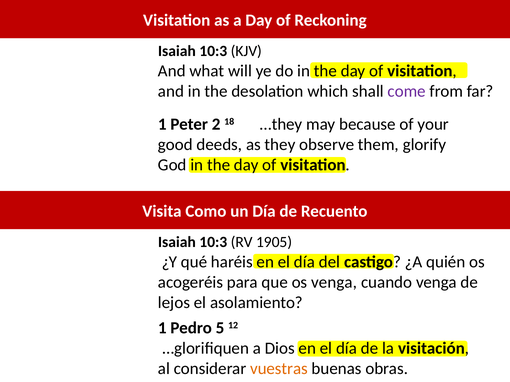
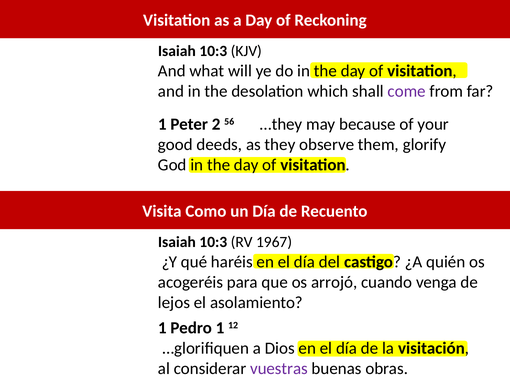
18: 18 -> 56 (229, 122)
1905: 1905 -> 1967 (274, 242)
os venga: venga -> arrojó (334, 282)
Pedro 5: 5 -> 1 (220, 328)
vuestras colour: orange -> purple (279, 369)
